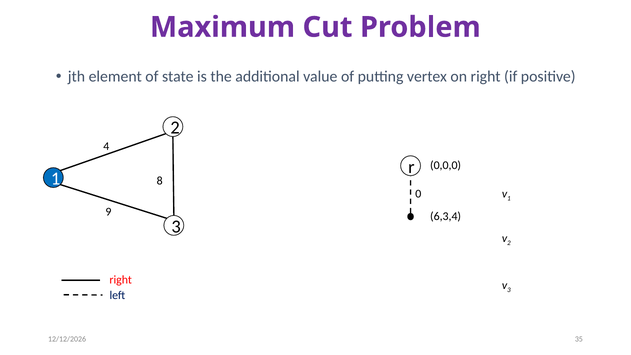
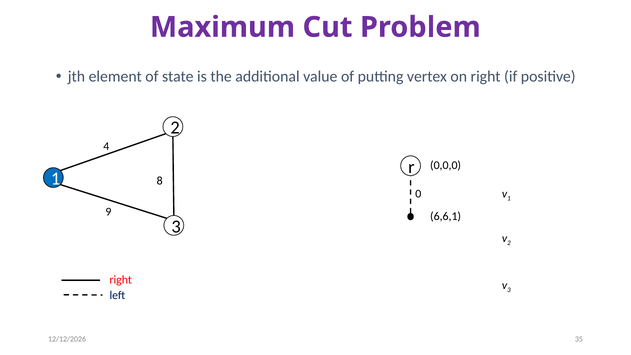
6,3,4: 6,3,4 -> 6,6,1 (446, 216)
